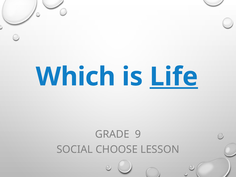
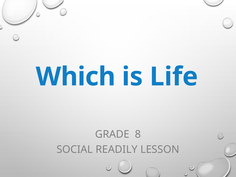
Life underline: present -> none (174, 77)
9: 9 -> 8 (138, 134)
CHOOSE: CHOOSE -> READILY (117, 149)
